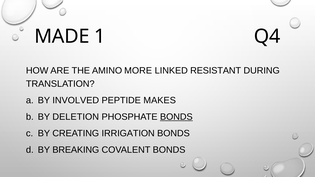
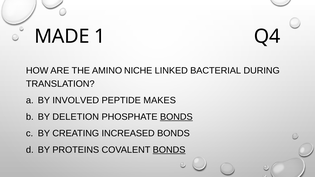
MORE: MORE -> NICHE (138, 71)
RESISTANT: RESISTANT -> BACTERIAL (216, 71)
IRRIGATION: IRRIGATION -> INCREASED (128, 133)
BREAKING: BREAKING -> PROTEINS (76, 150)
BONDS underline: none -> present (169, 150)
